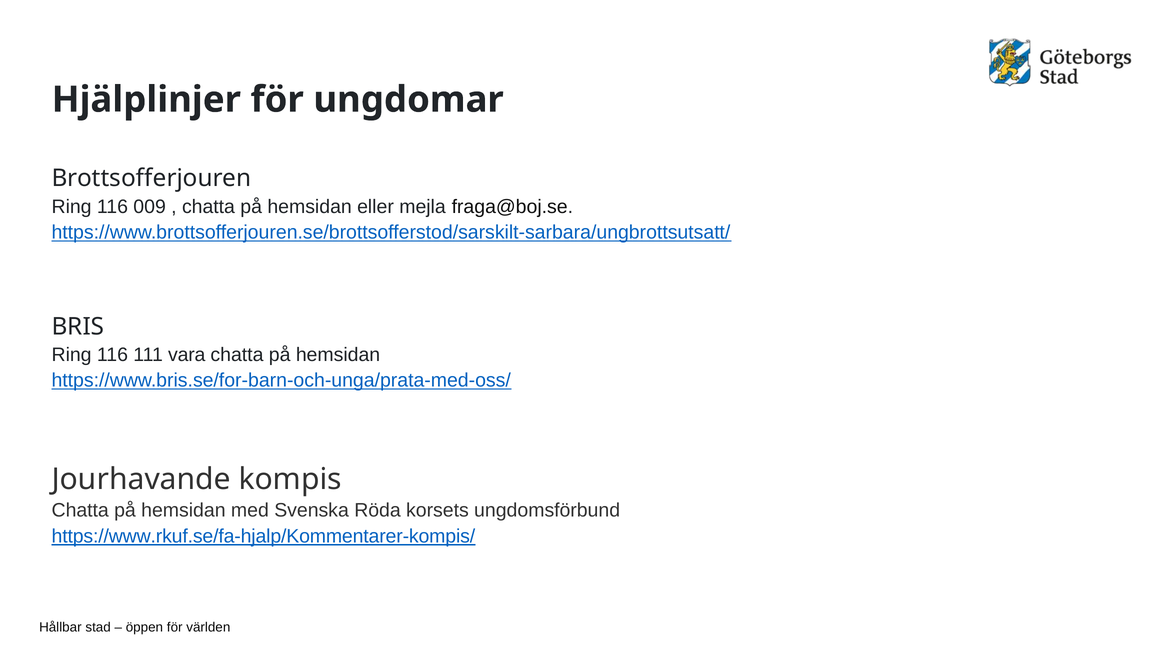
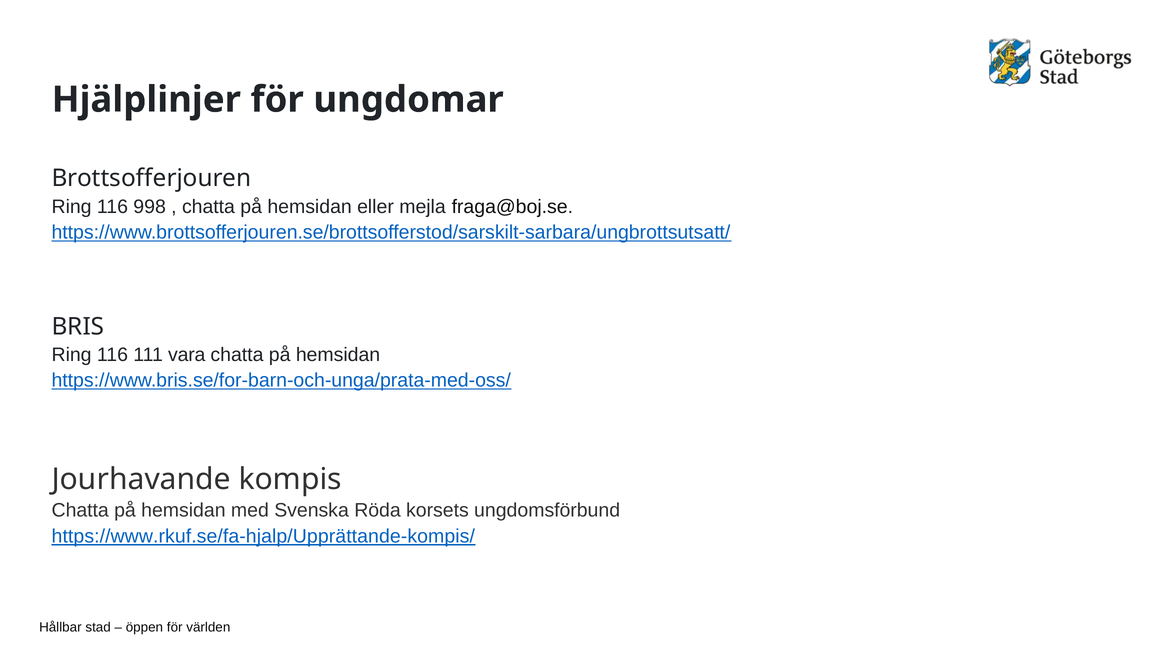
009: 009 -> 998 (150, 207)
https://www.rkuf.se/fa-hjalp/Kommentarer-kompis/: https://www.rkuf.se/fa-hjalp/Kommentarer-kompis/ -> https://www.rkuf.se/fa-hjalp/Upprättande-kompis/ (263, 537)
